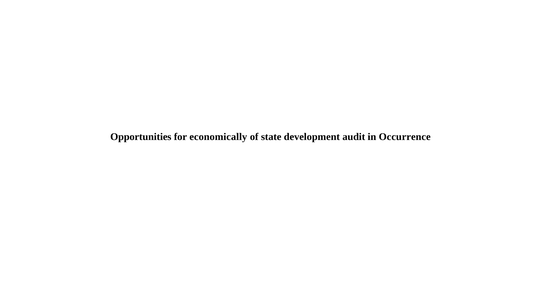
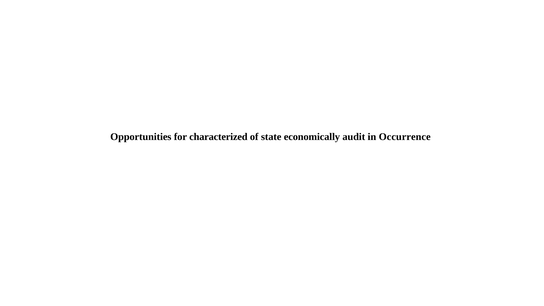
economically: economically -> characterized (218, 137)
development: development -> economically (312, 137)
